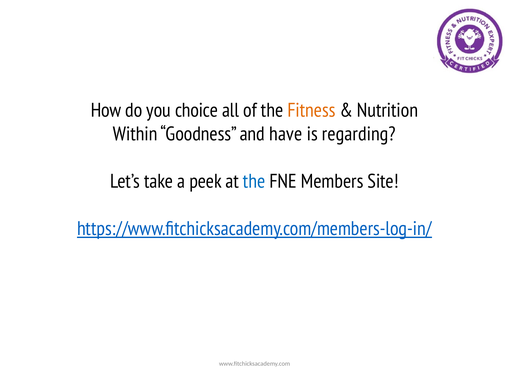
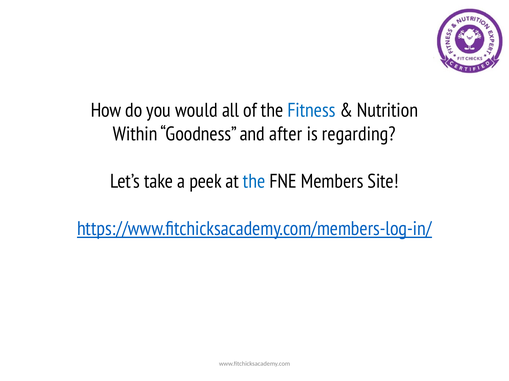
choice: choice -> would (196, 110)
Fitness colour: orange -> blue (311, 110)
have: have -> after (286, 134)
